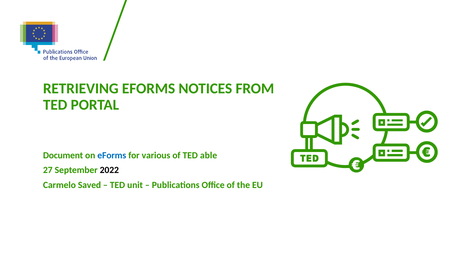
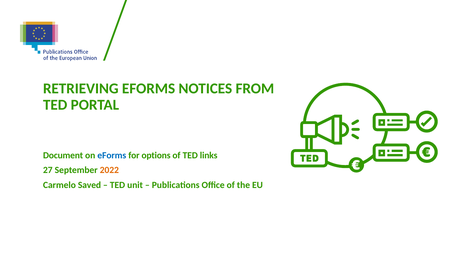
various: various -> options (156, 155)
able: able -> links (209, 155)
2022 colour: black -> orange (109, 170)
